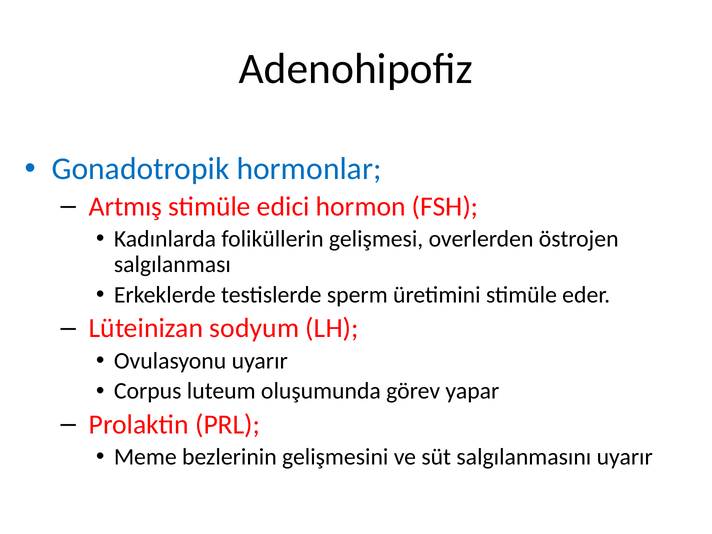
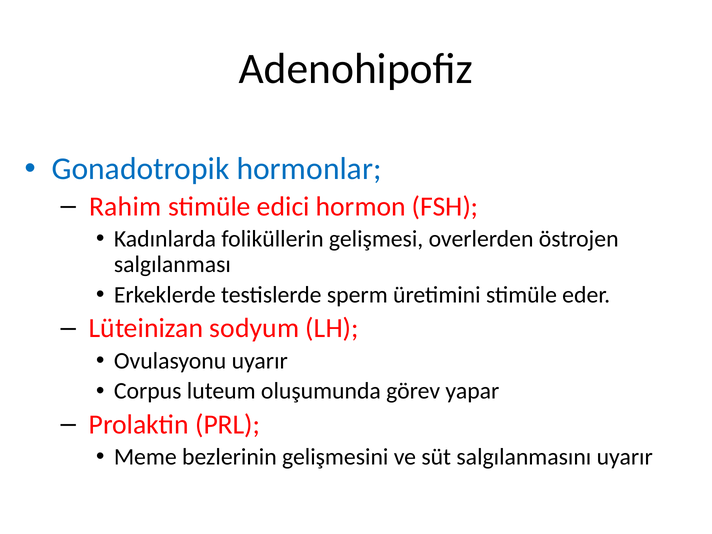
Artmış: Artmış -> Rahim (125, 206)
